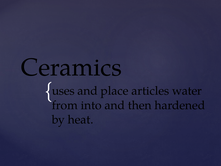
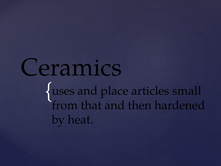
water: water -> small (187, 91)
into: into -> that (91, 105)
